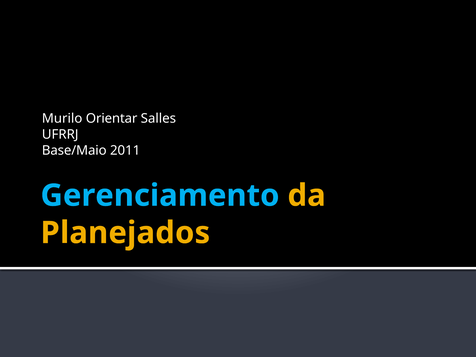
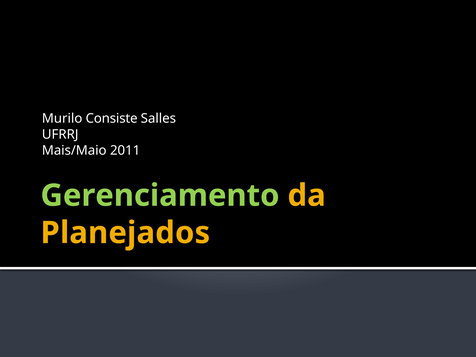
Orientar: Orientar -> Consiste (112, 119)
Base/Maio: Base/Maio -> Mais/Maio (74, 150)
Gerenciamento colour: light blue -> light green (160, 196)
